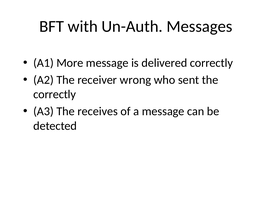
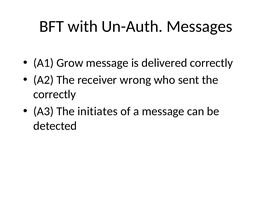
More: More -> Grow (70, 63)
receives: receives -> initiates (98, 111)
